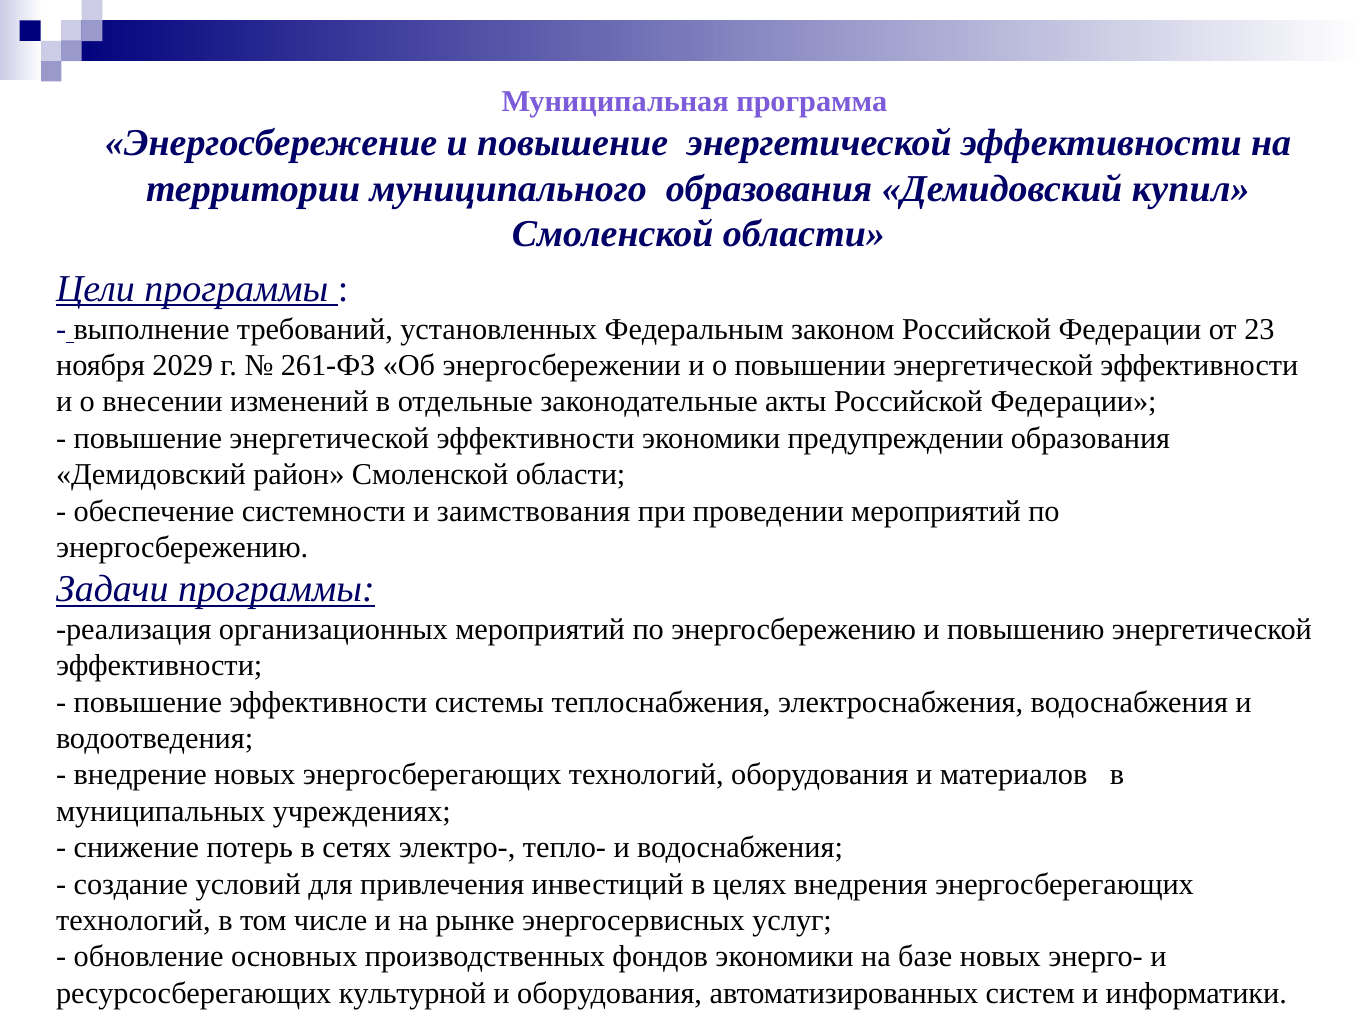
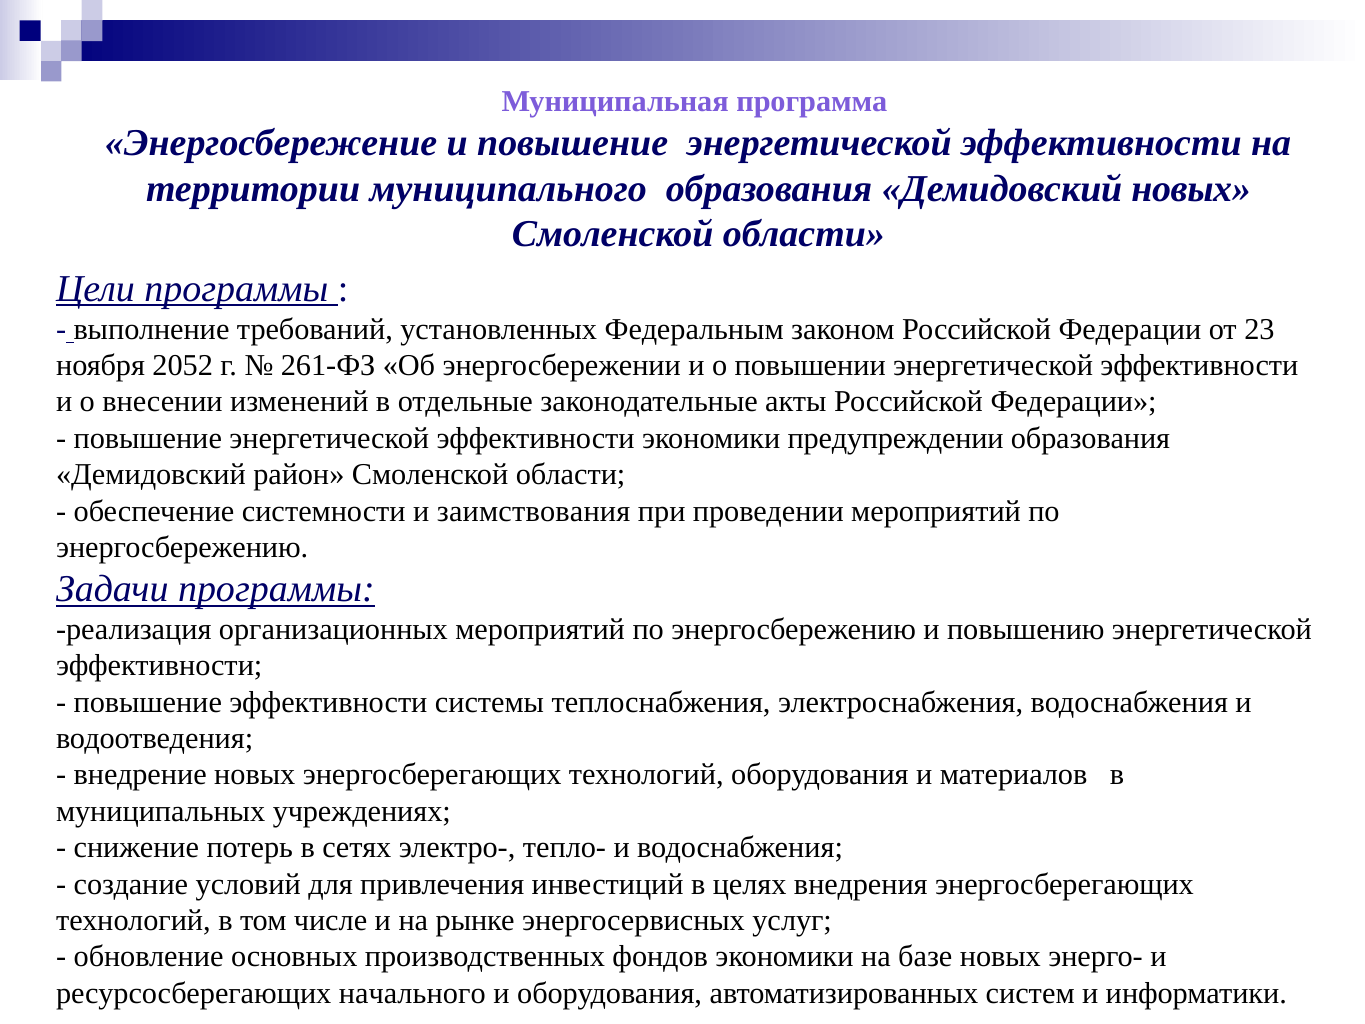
Демидовский купил: купил -> новых (1191, 189)
2029: 2029 -> 2052 (183, 365)
культурной: культурной -> начального (412, 993)
